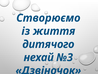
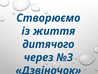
нехай: нехай -> через (39, 57)
